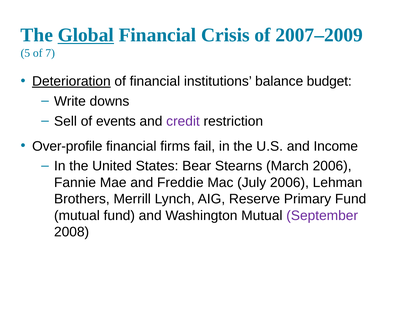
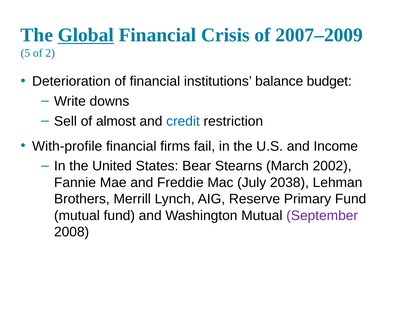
7: 7 -> 2 (50, 53)
Deterioration underline: present -> none (71, 81)
events: events -> almost (116, 121)
credit colour: purple -> blue (183, 121)
Over-profile: Over-profile -> With-profile (67, 146)
March 2006: 2006 -> 2002 (332, 166)
July 2006: 2006 -> 2038 (289, 183)
